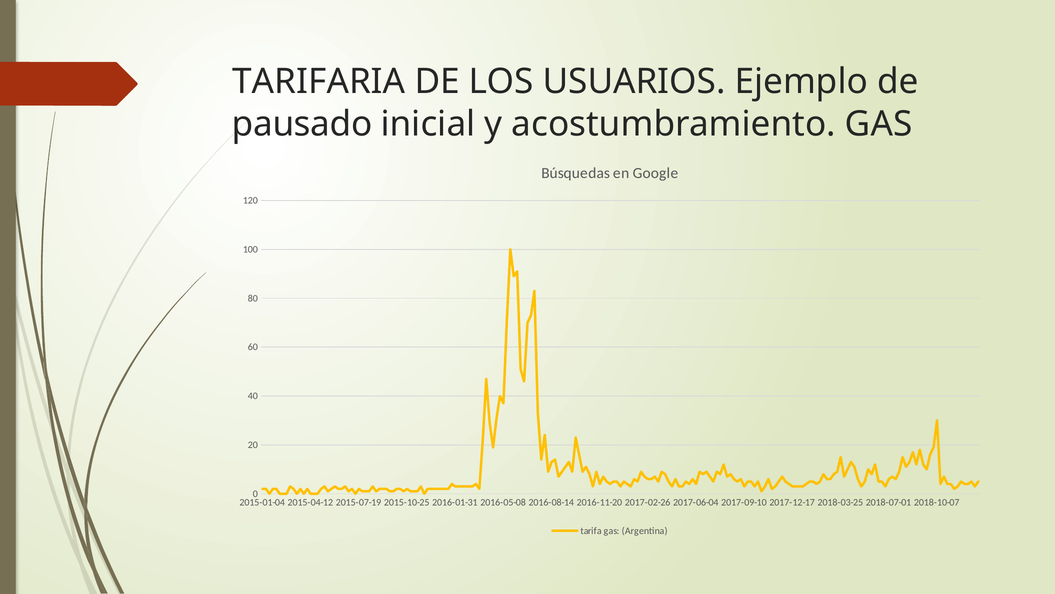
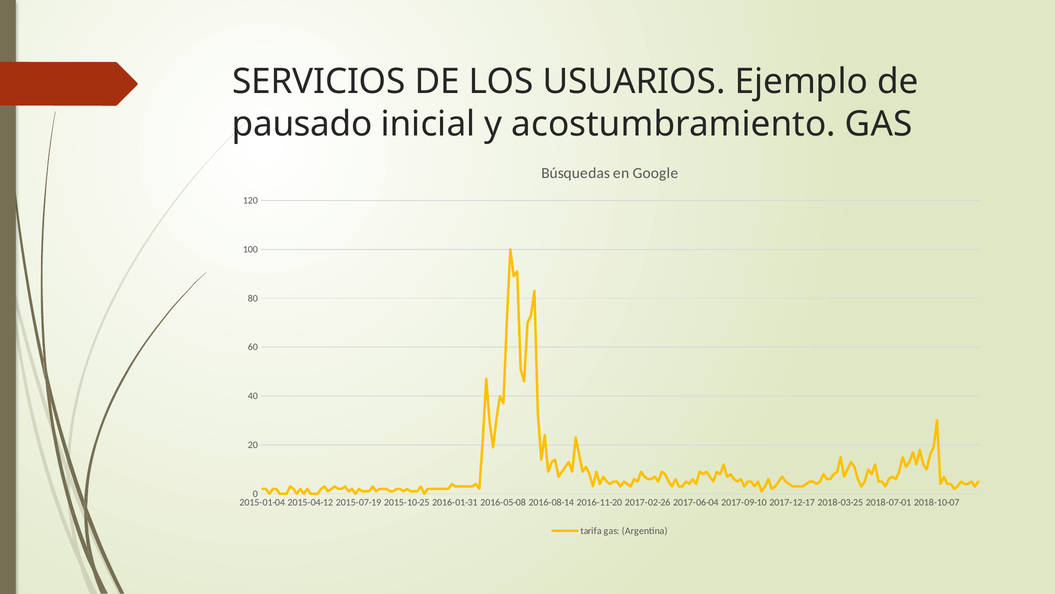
TARIFARIA: TARIFARIA -> SERVICIOS (319, 82)
